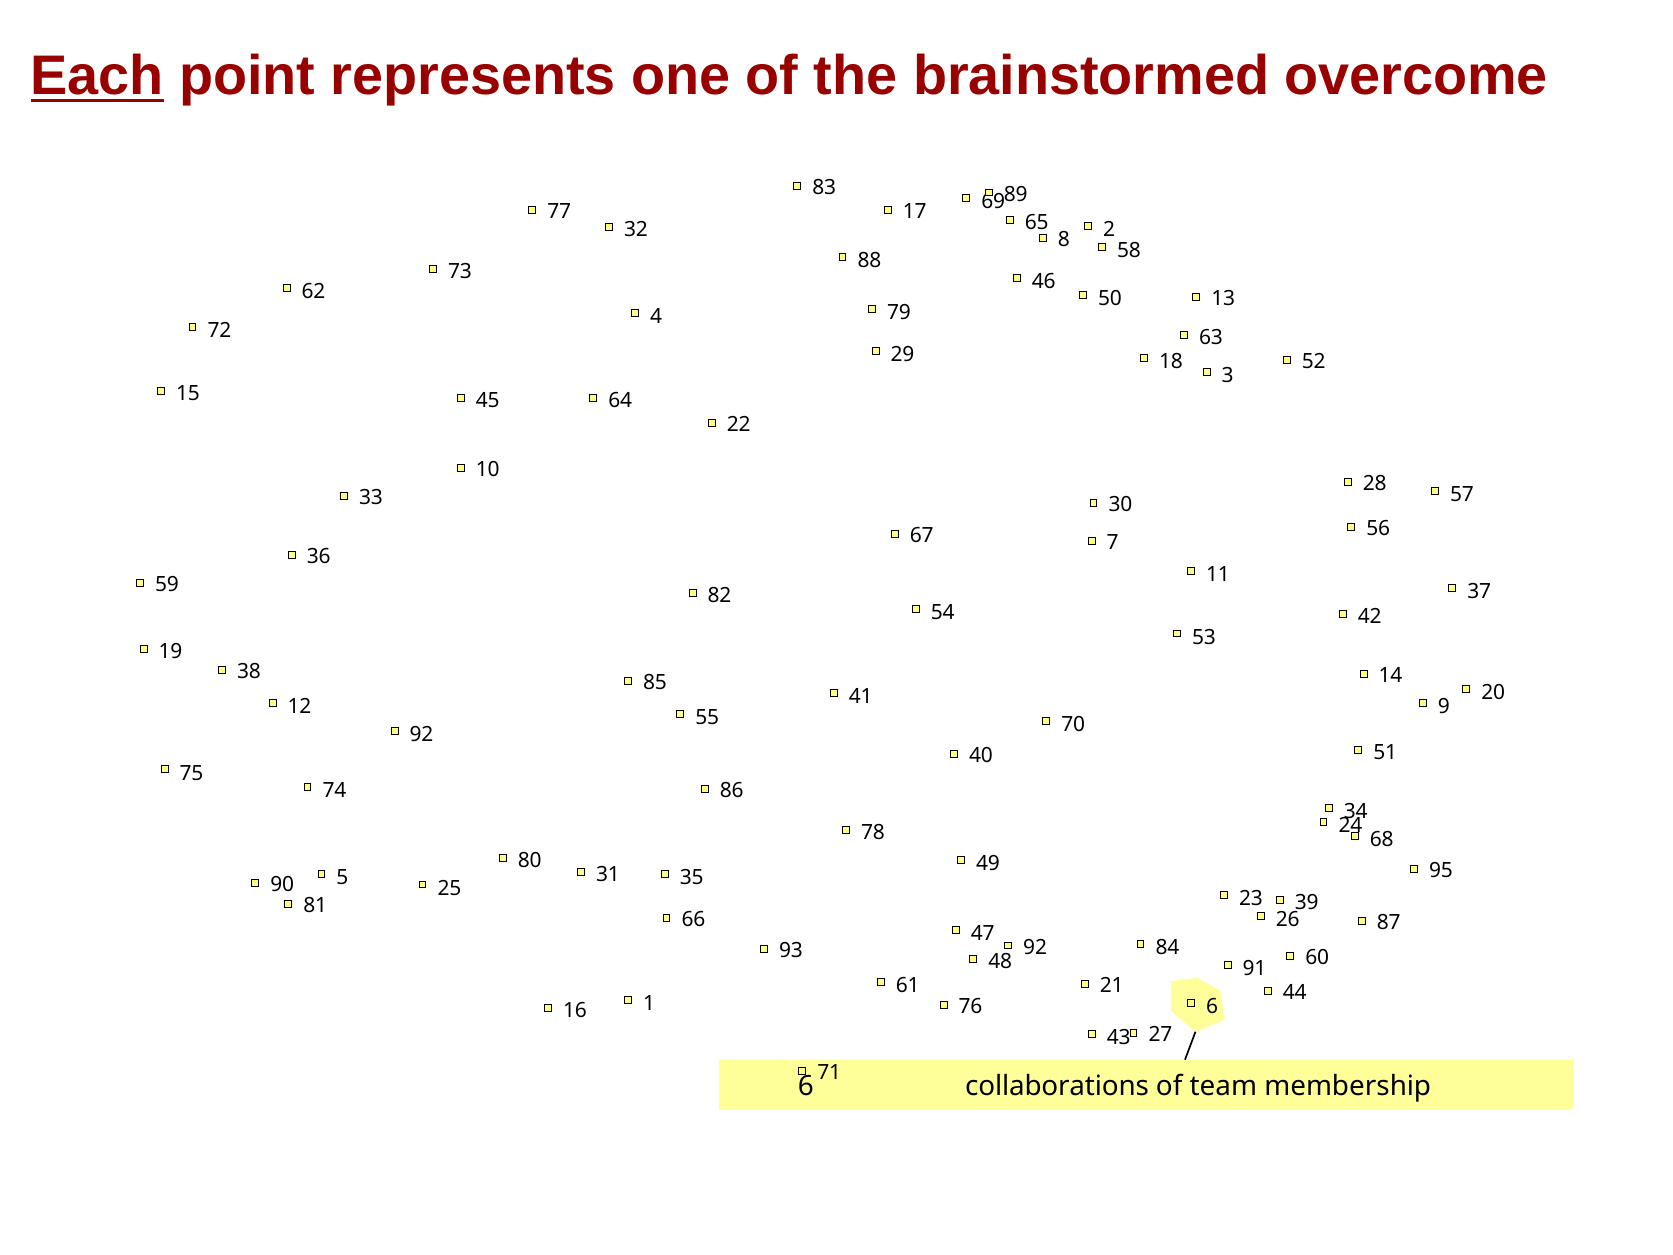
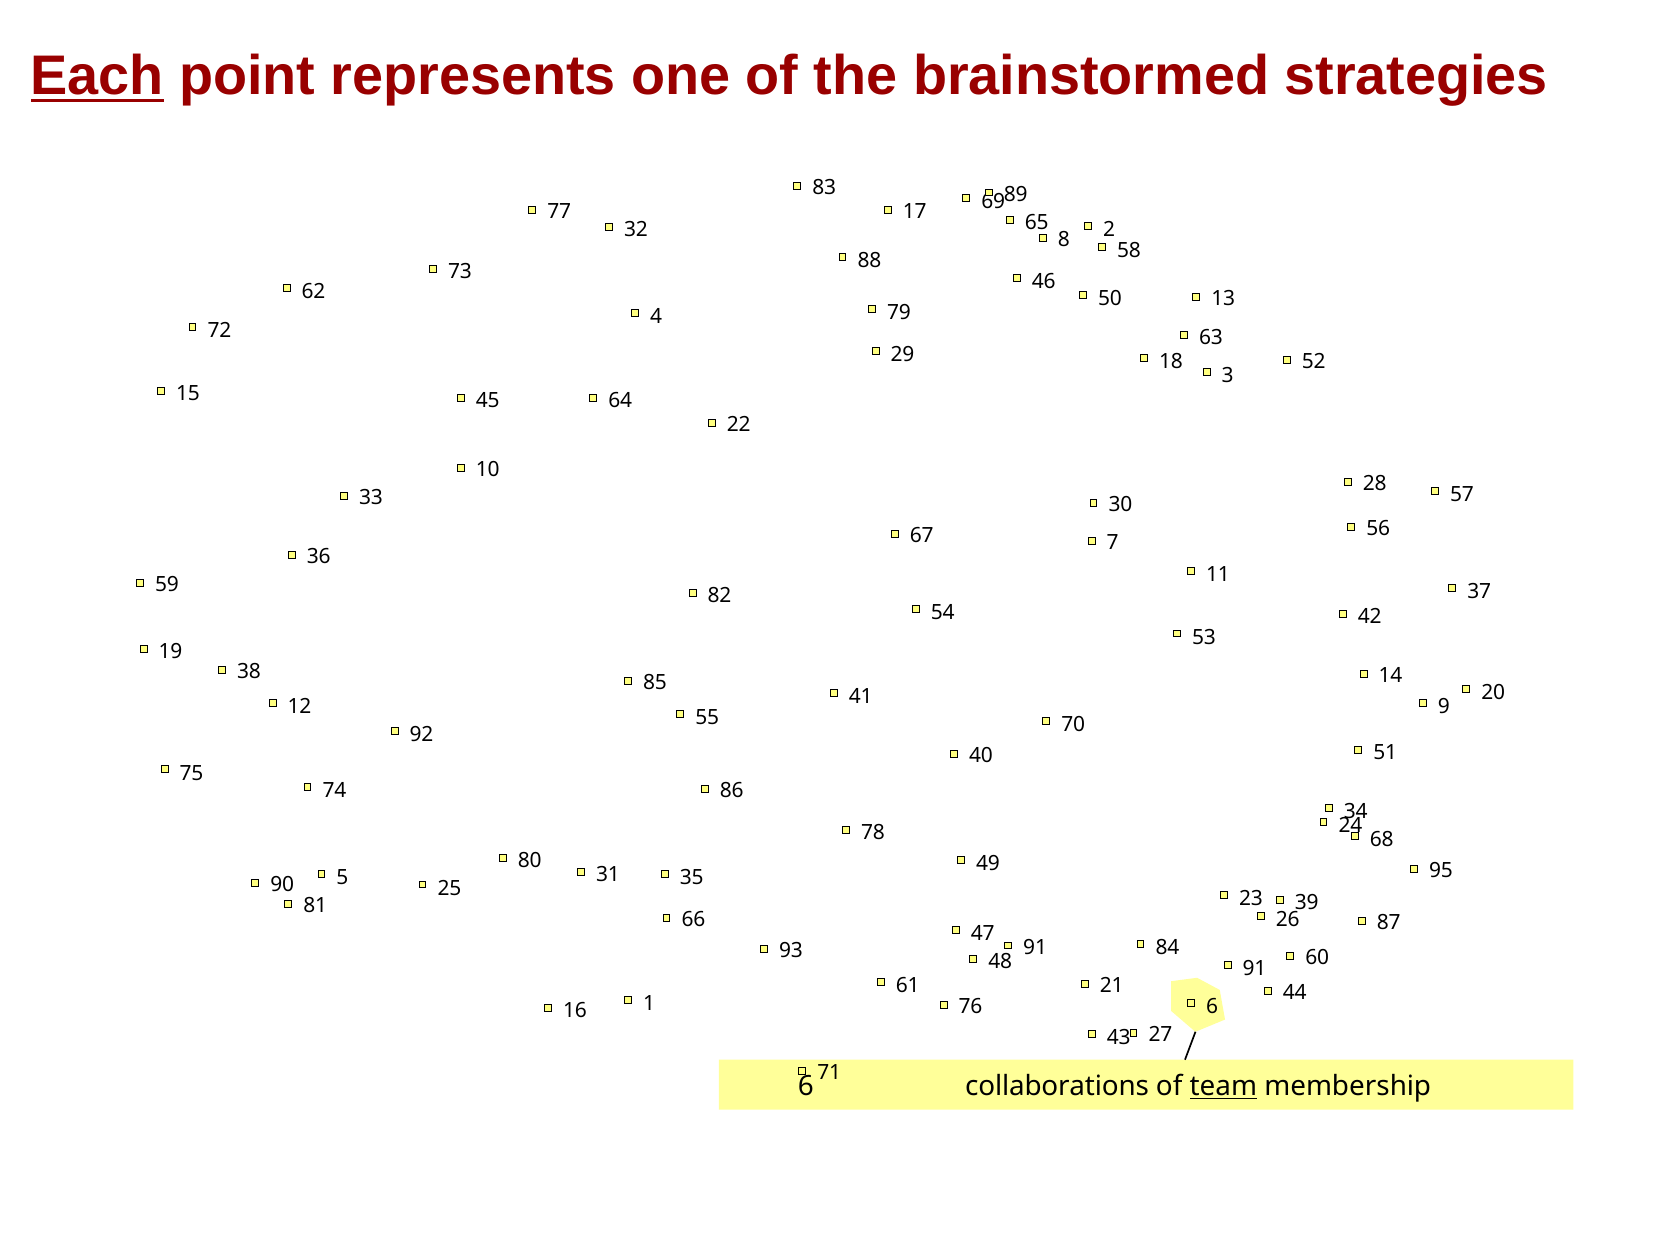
overcome: overcome -> strategies (1416, 76)
93 92: 92 -> 91 (1035, 947)
team underline: none -> present (1223, 1086)
